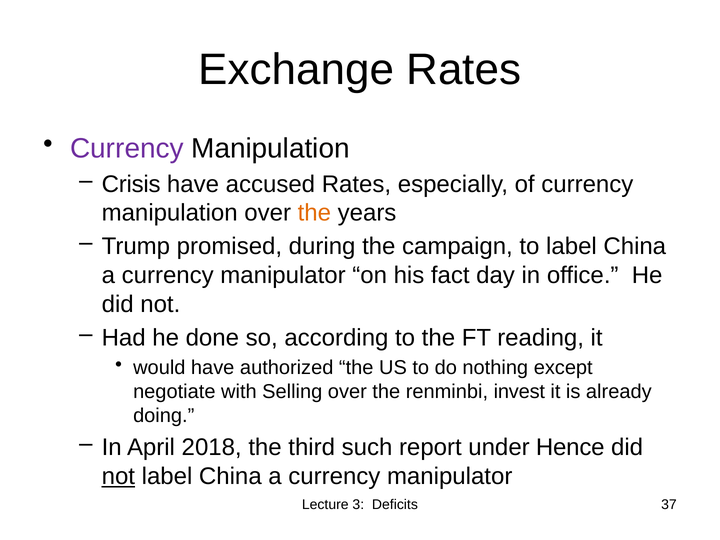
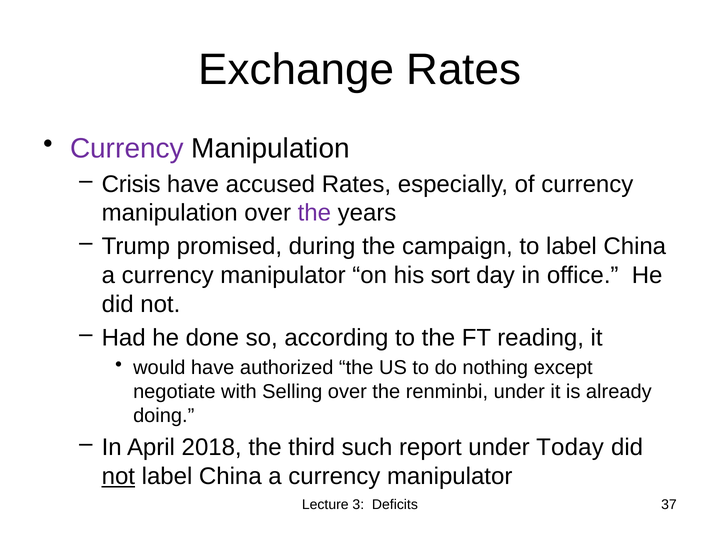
the colour: orange -> purple (314, 213)
fact: fact -> sort (450, 275)
renminbi invest: invest -> under (519, 392)
Hence: Hence -> Today (570, 447)
